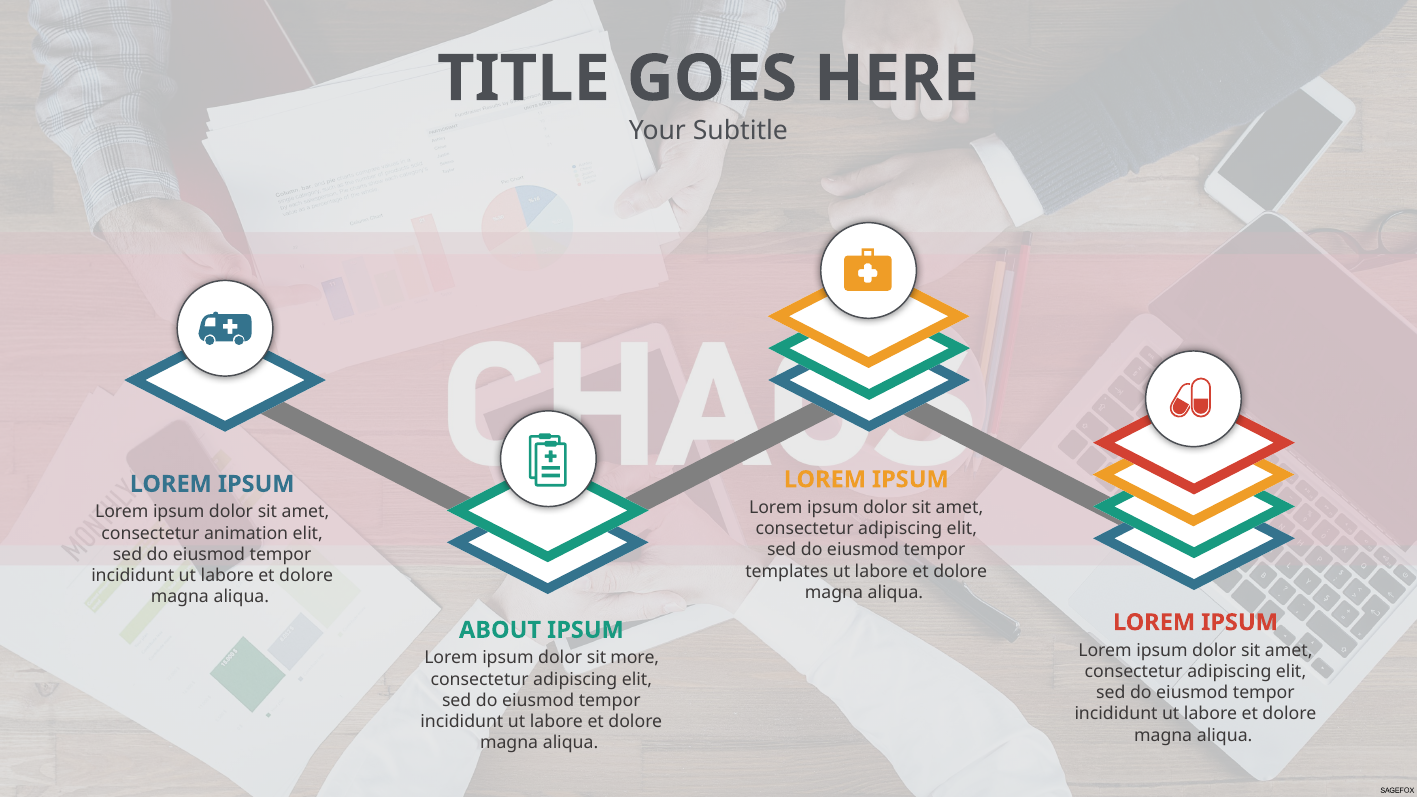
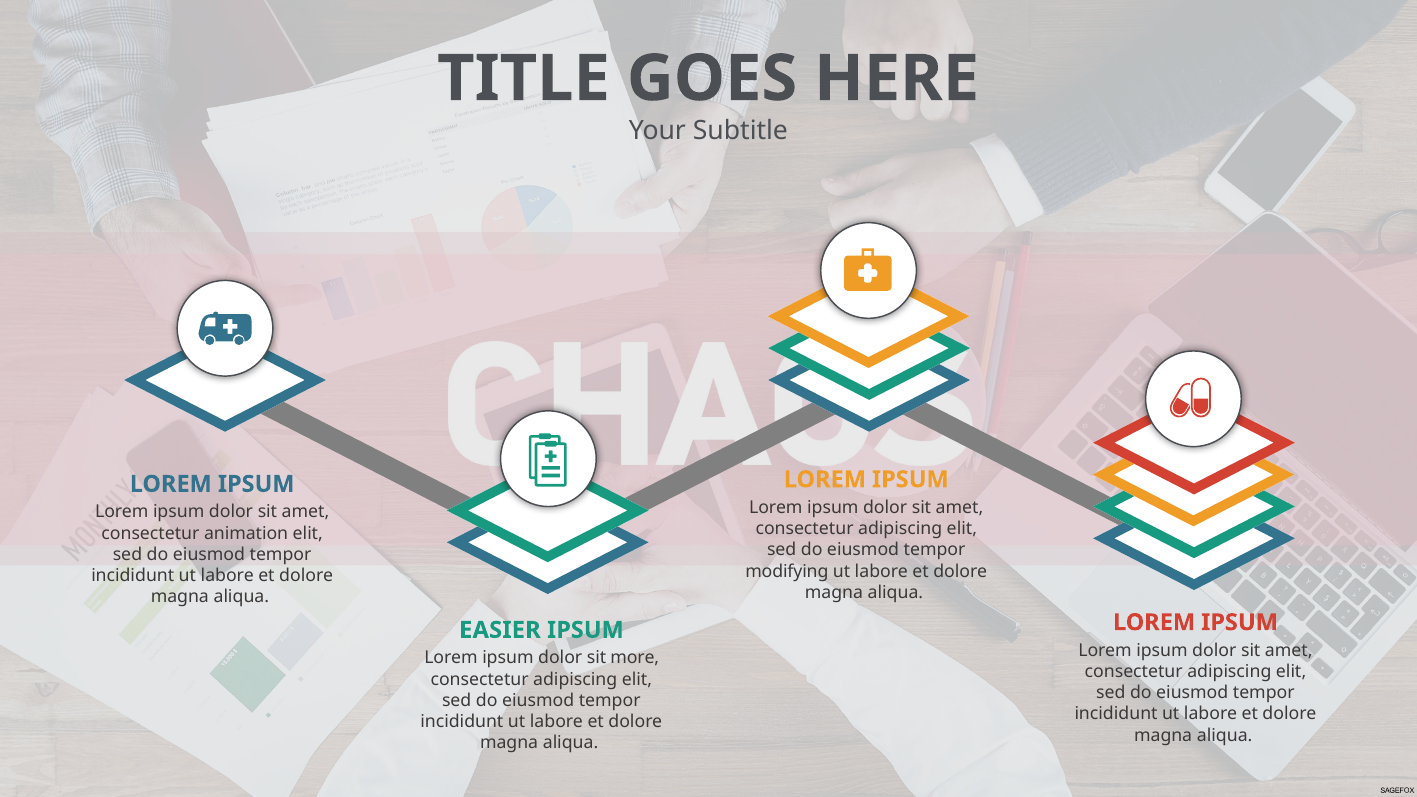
templates: templates -> modifying (787, 571)
ABOUT: ABOUT -> EASIER (500, 630)
